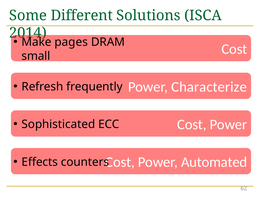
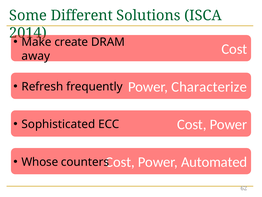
pages: pages -> create (71, 42)
small: small -> away (36, 56)
Effects: Effects -> Whose (40, 162)
